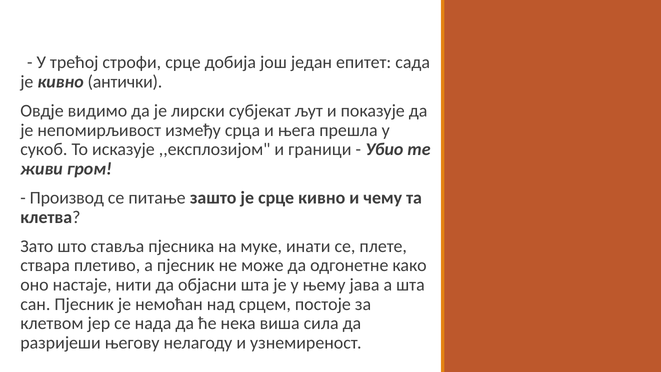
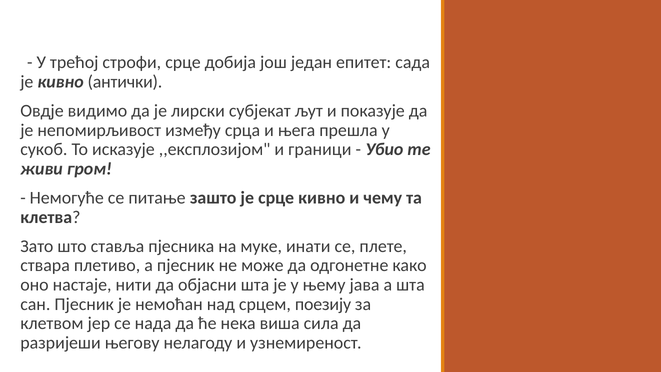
Производ: Производ -> Немогуће (67, 198)
постоје: постоје -> поезију (323, 304)
